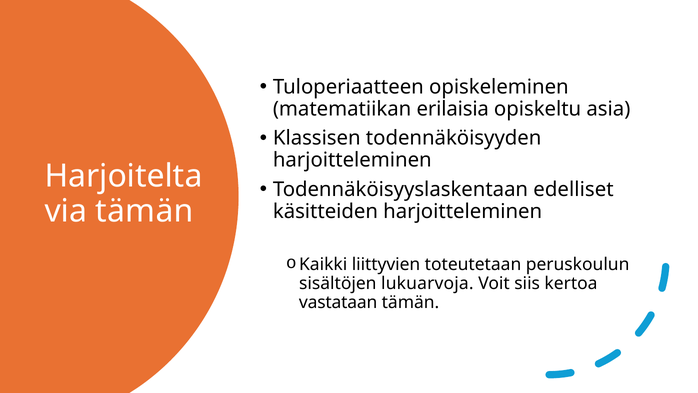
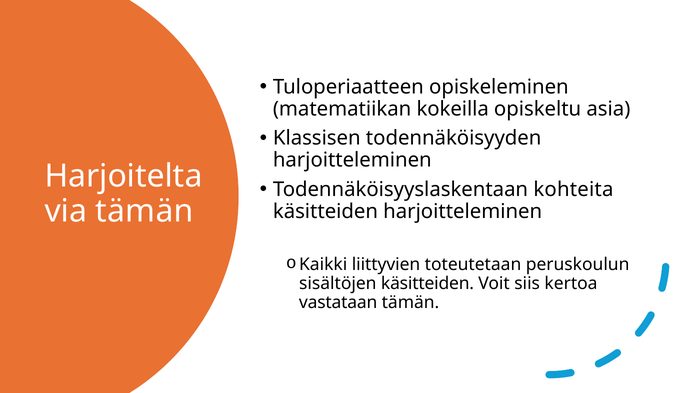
erilaisia: erilaisia -> kokeilla (453, 109)
edelliset: edelliset -> kohteita (573, 189)
sisältöjen lukuarvoja: lukuarvoja -> käsitteiden (428, 283)
